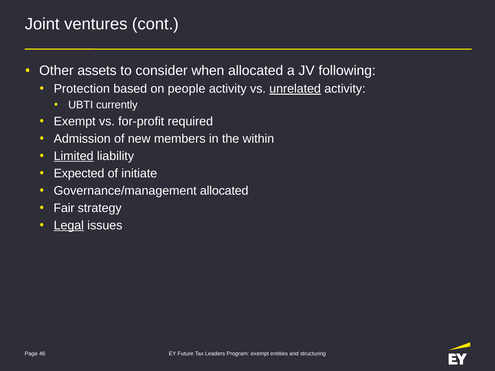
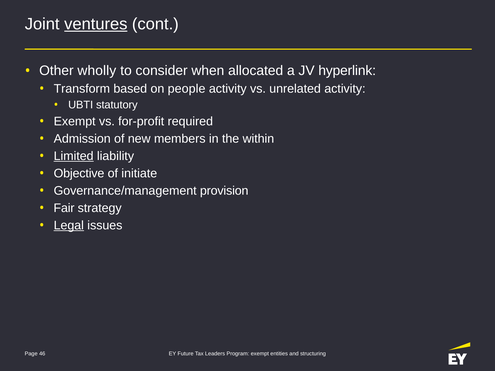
ventures underline: none -> present (96, 24)
assets: assets -> wholly (97, 71)
following: following -> hyperlink (347, 71)
Protection: Protection -> Transform (82, 89)
unrelated underline: present -> none (295, 89)
currently: currently -> statutory (117, 105)
Expected: Expected -> Objective (79, 174)
Governance/management allocated: allocated -> provision (224, 191)
